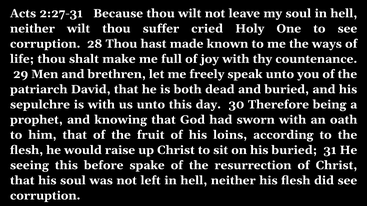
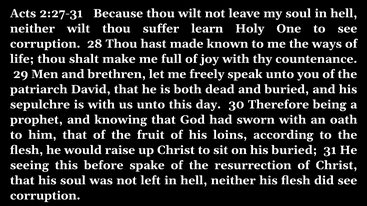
cried: cried -> learn (207, 29)
